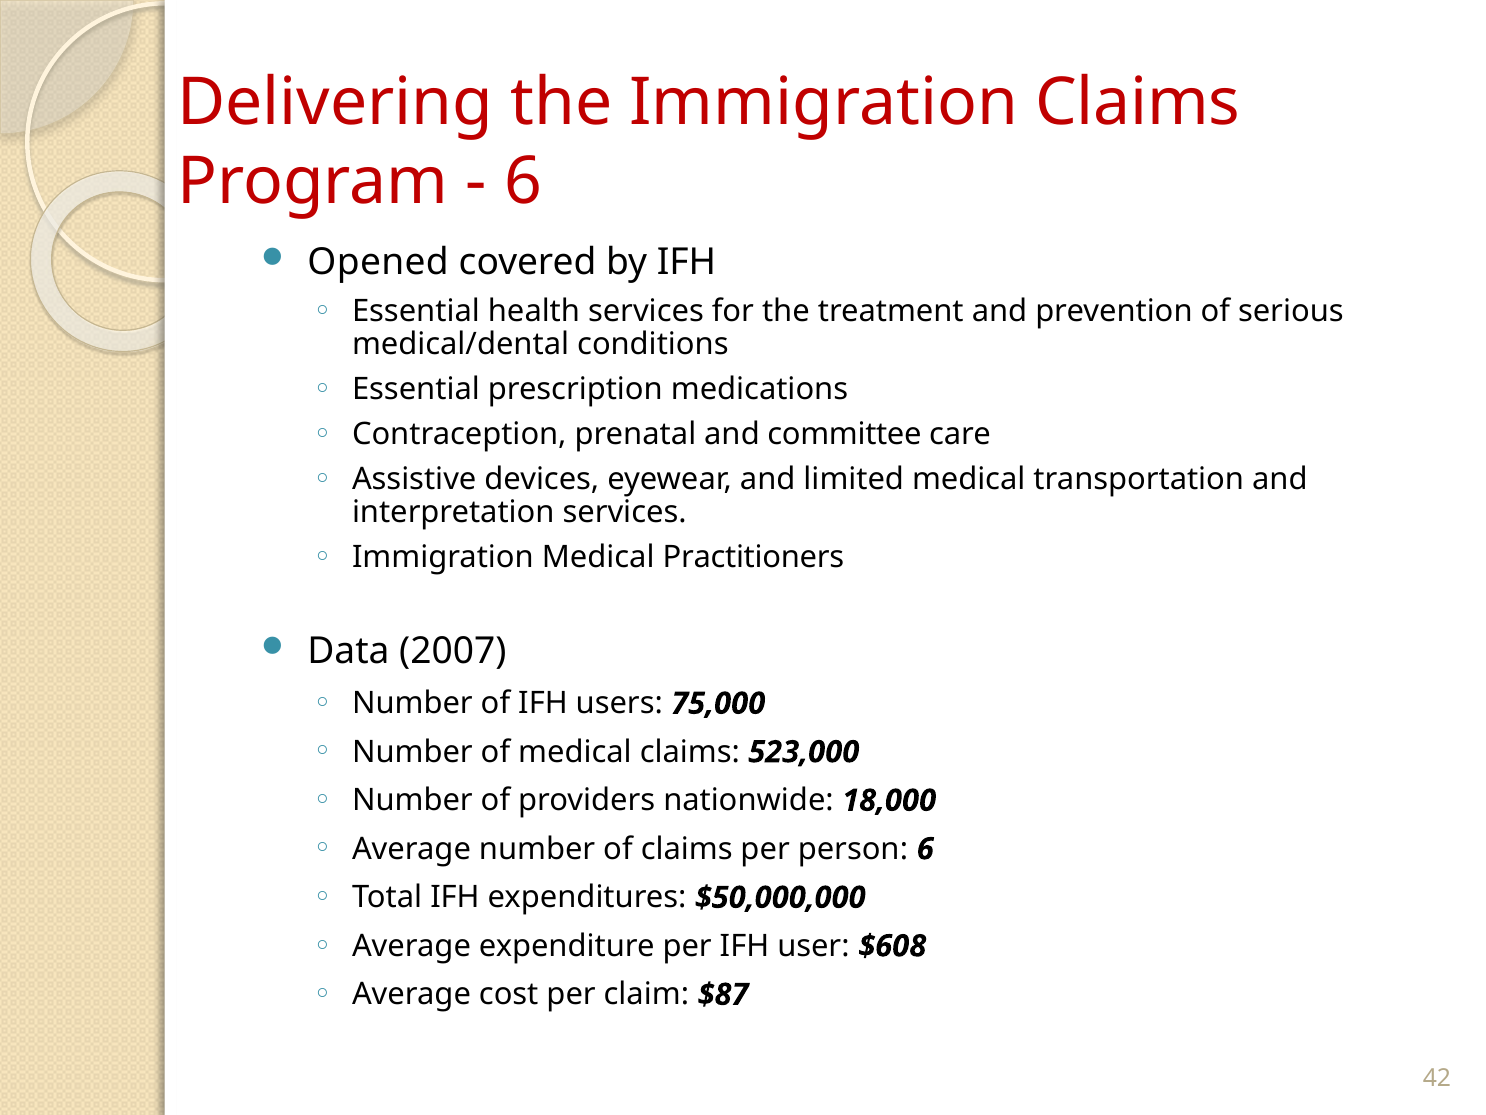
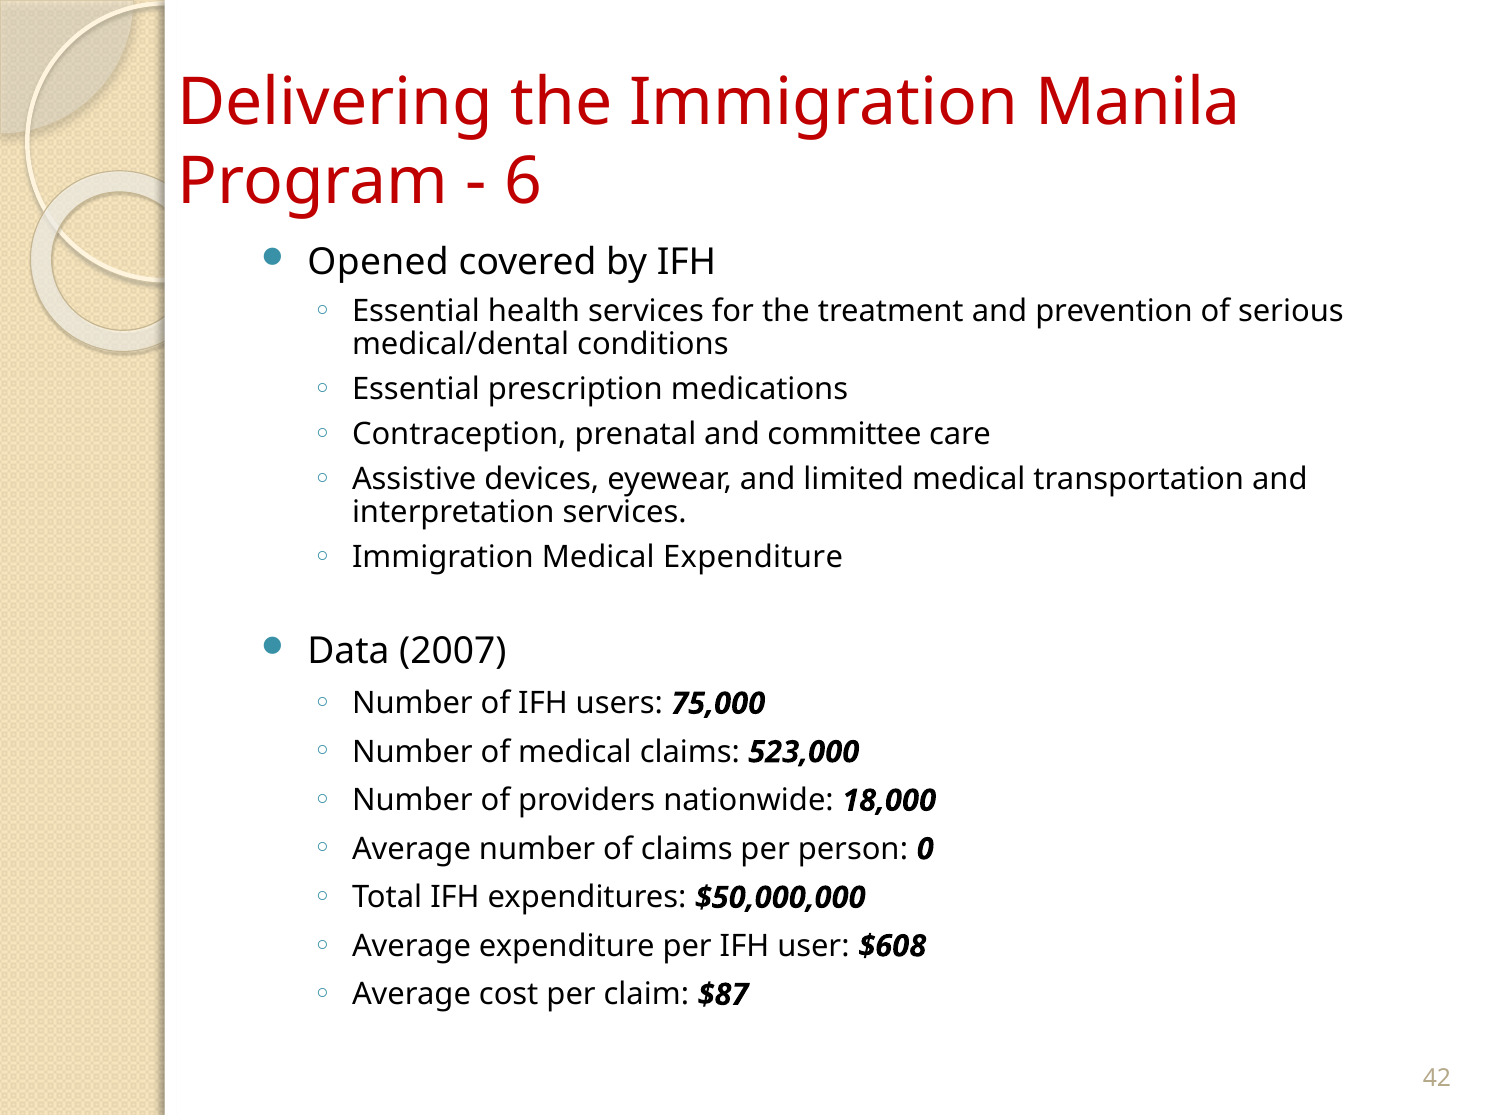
Immigration Claims: Claims -> Manila (1138, 102)
Medical Practitioners: Practitioners -> Expenditure (753, 557)
person 6: 6 -> 0 (925, 849)
